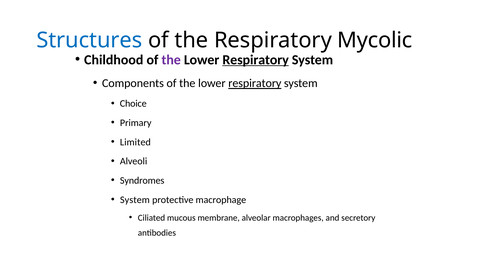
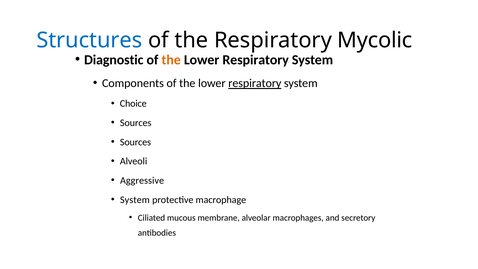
Childhood: Childhood -> Diagnostic (114, 60)
the colour: purple -> orange (171, 60)
Respiratory underline: present -> none (256, 60)
Primary: Primary -> Sources (136, 123)
Limited: Limited -> Sources (135, 142)
Syndromes: Syndromes -> Aggressive (142, 180)
